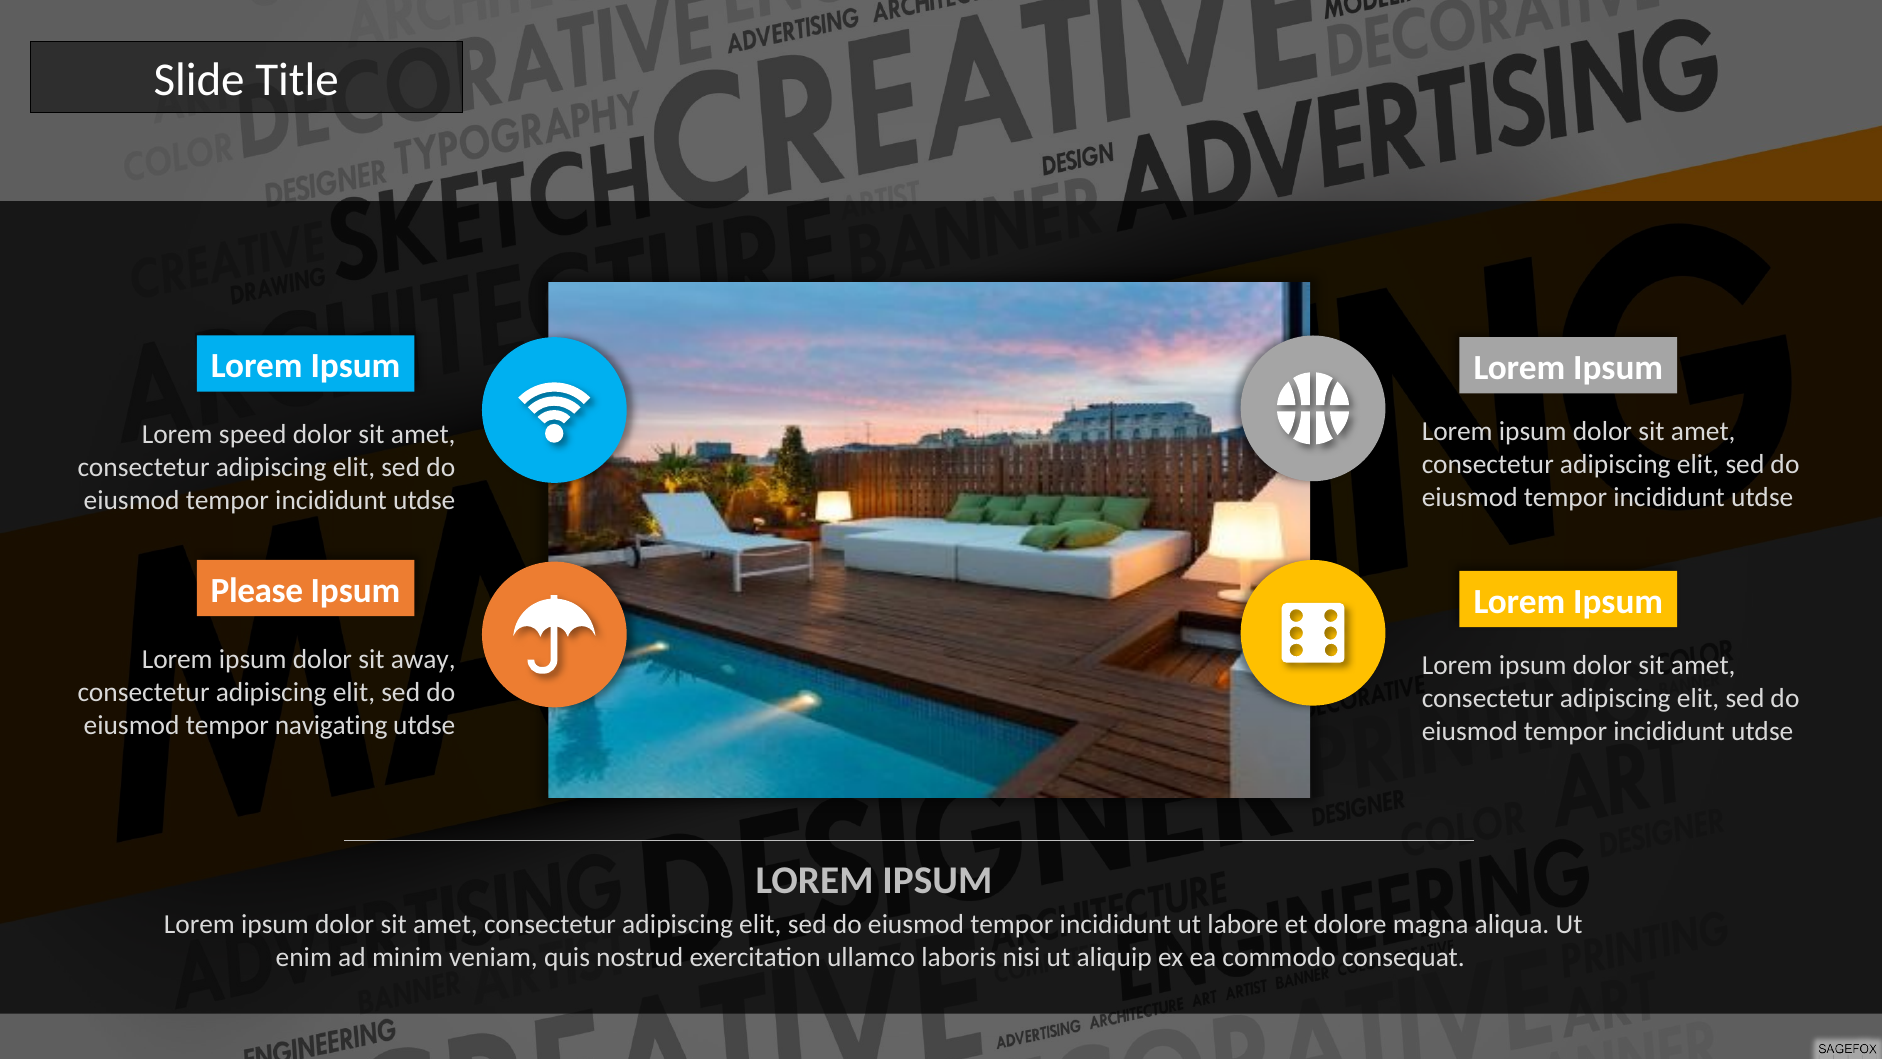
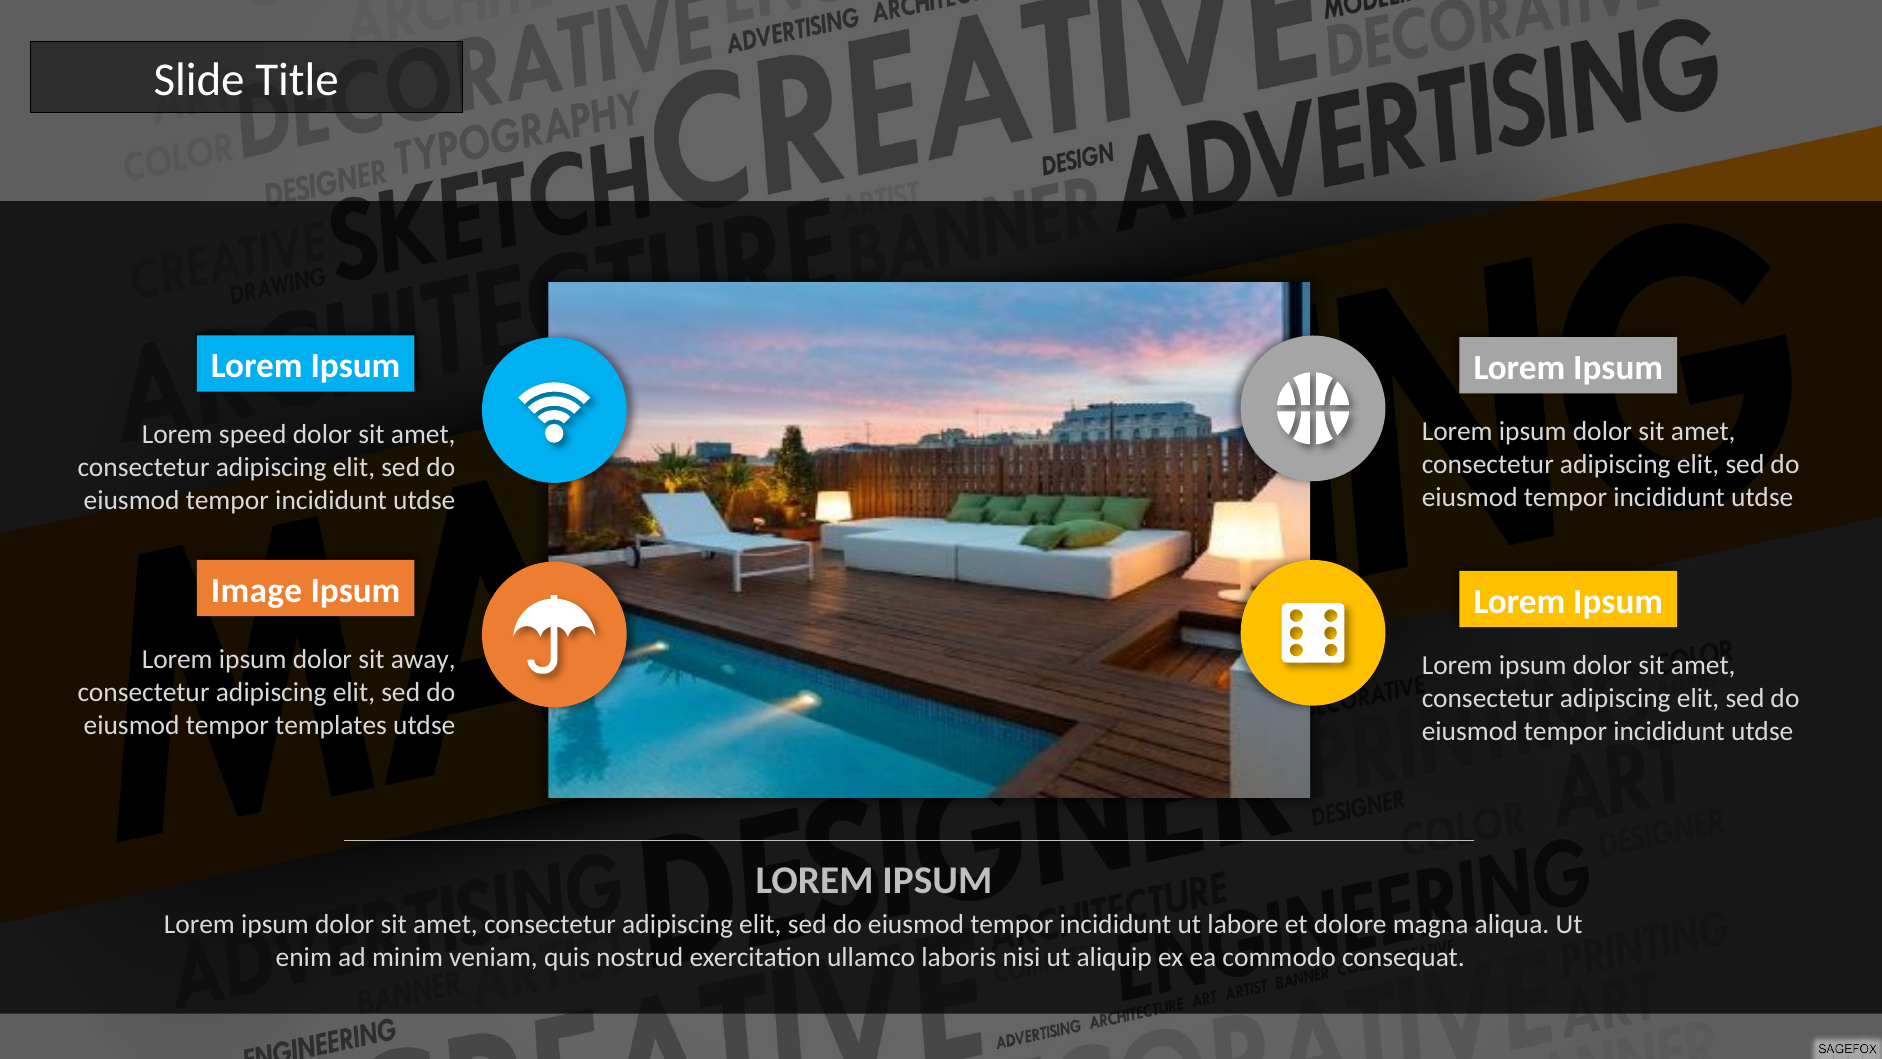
Please: Please -> Image (257, 590)
navigating: navigating -> templates (331, 725)
